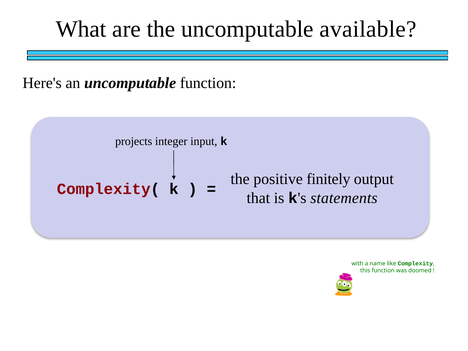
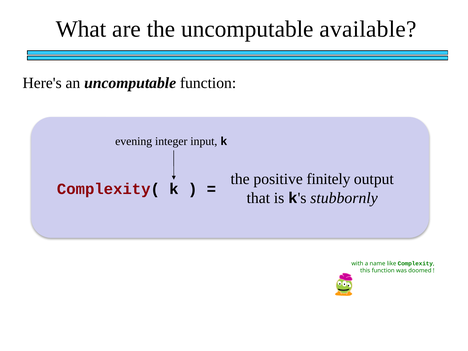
projects: projects -> evening (134, 141)
statements: statements -> stubbornly (344, 198)
